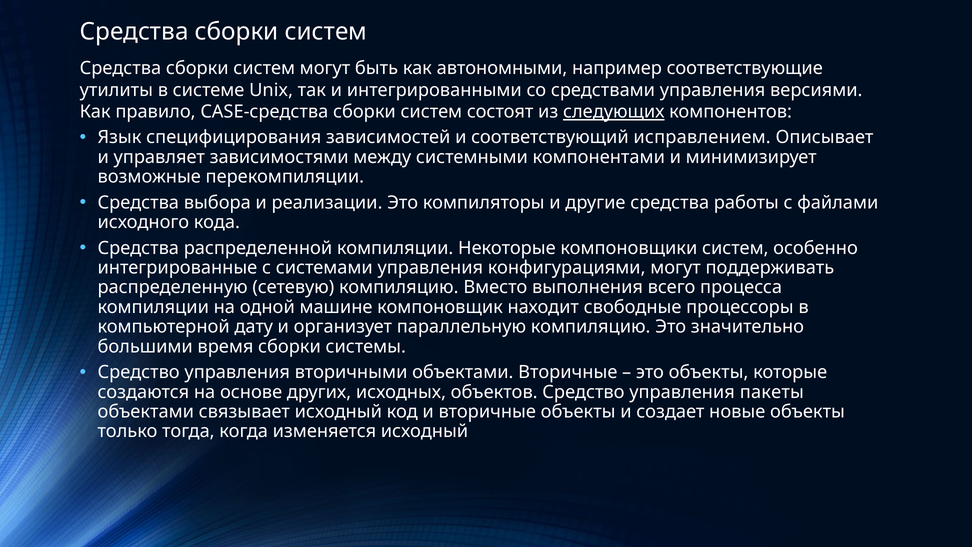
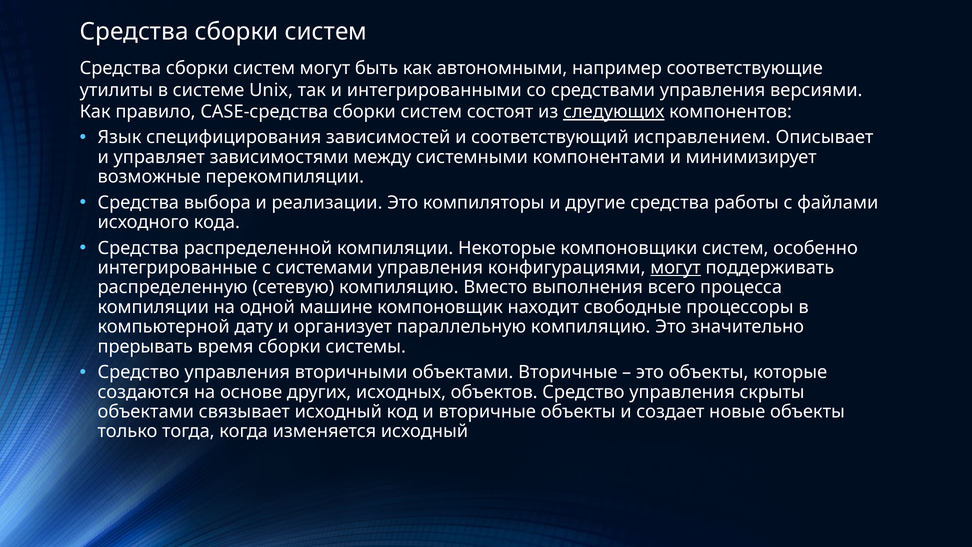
могут underline: none -> present (676, 268)
большими: большими -> прерывать (145, 346)
пакеты: пакеты -> скрыты (772, 392)
